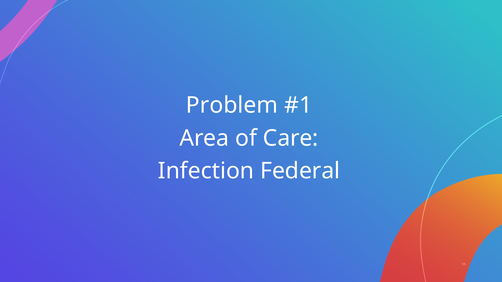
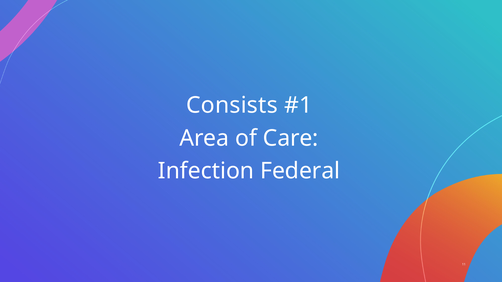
Problem: Problem -> Consists (232, 106)
